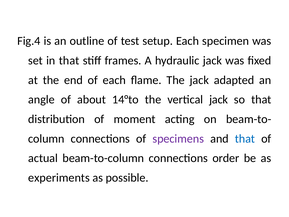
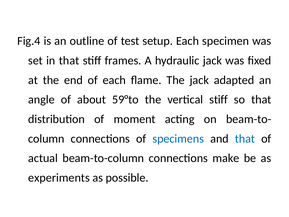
14°to: 14°to -> 59°to (125, 99)
vertical jack: jack -> stiff (219, 99)
specimens colour: purple -> blue (178, 138)
order: order -> make (226, 158)
